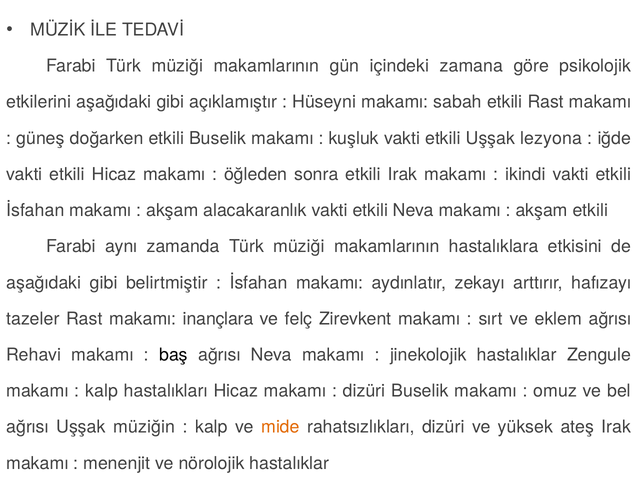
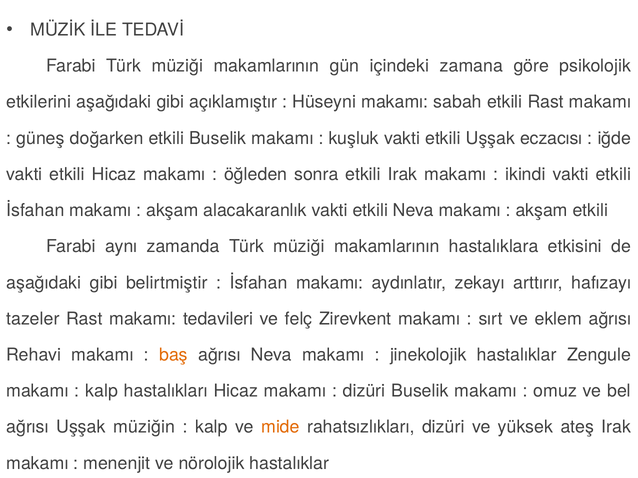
lezyona: lezyona -> eczacısı (551, 138)
inançlara: inançlara -> tedavileri (218, 319)
baş colour: black -> orange (174, 355)
